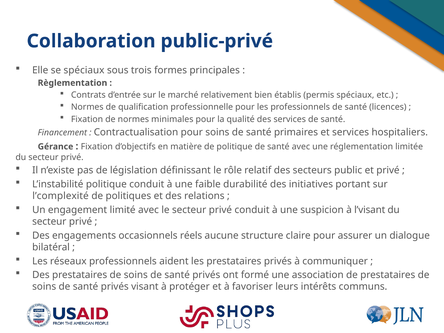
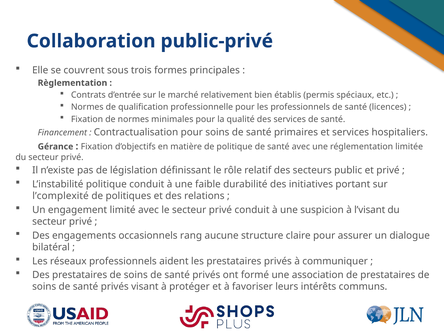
se spéciaux: spéciaux -> couvrent (84, 70)
réels: réels -> rang (191, 235)
